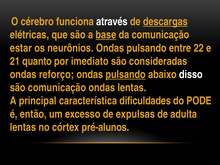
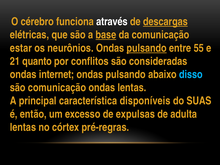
pulsando underline: none -> present (147, 48)
22: 22 -> 55 (199, 48)
imediato: imediato -> conflitos (90, 61)
reforço: reforço -> internet (57, 74)
pulsando underline: present -> none (126, 74)
disso colour: white -> light blue (191, 74)
dificuldades: dificuldades -> disponíveis (145, 101)
PODE: PODE -> SUAS (199, 101)
pré-alunos: pré-alunos -> pré-regras (105, 127)
